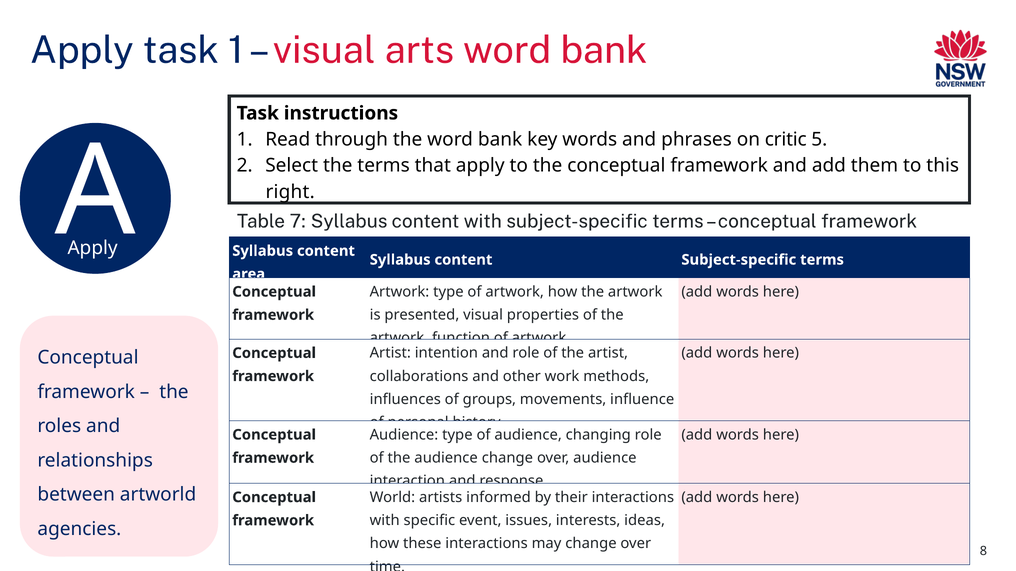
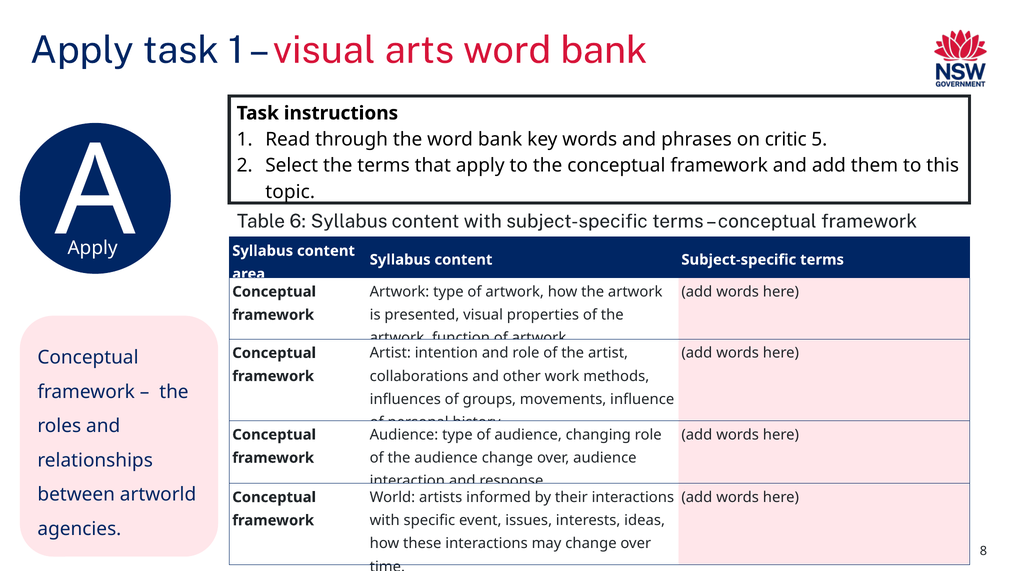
right: right -> topic (290, 192)
7: 7 -> 6 (298, 221)
